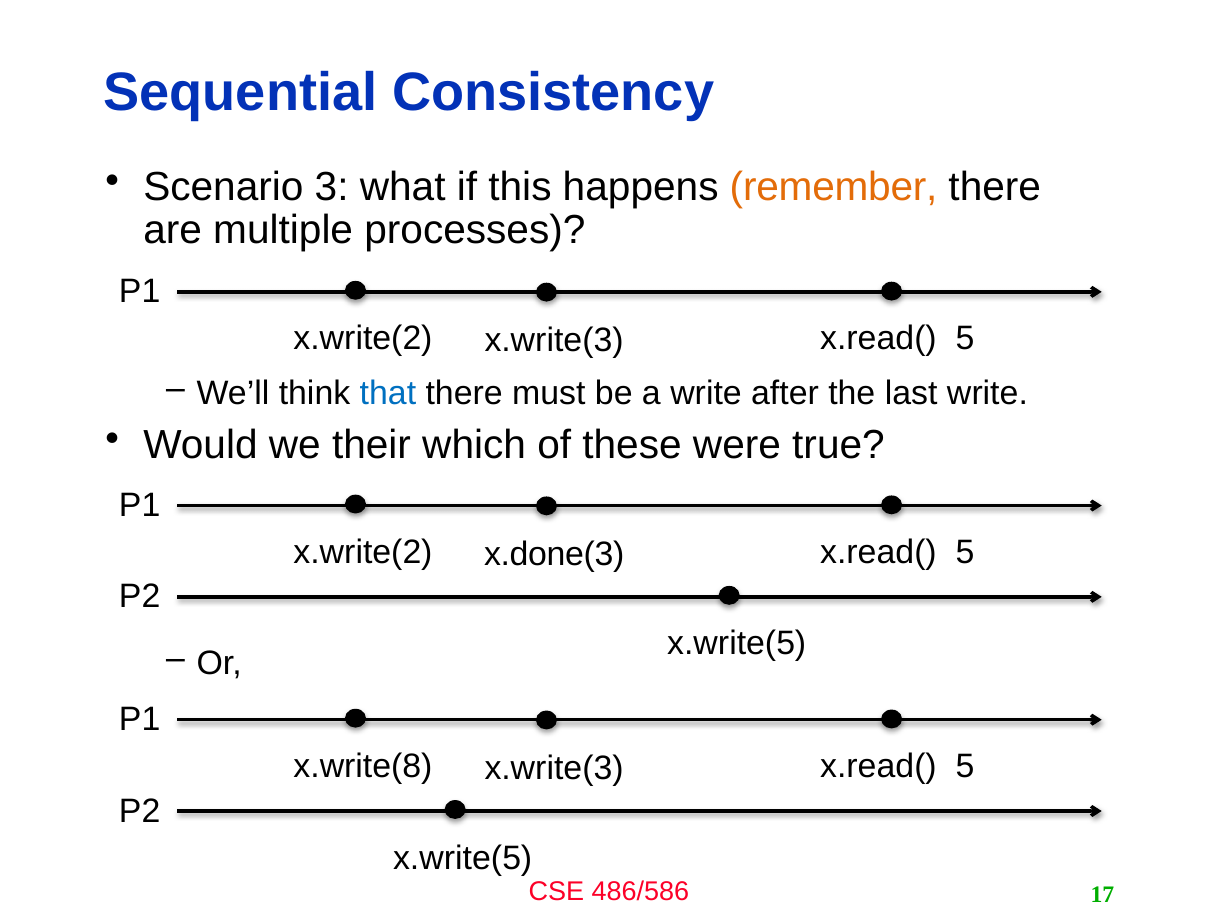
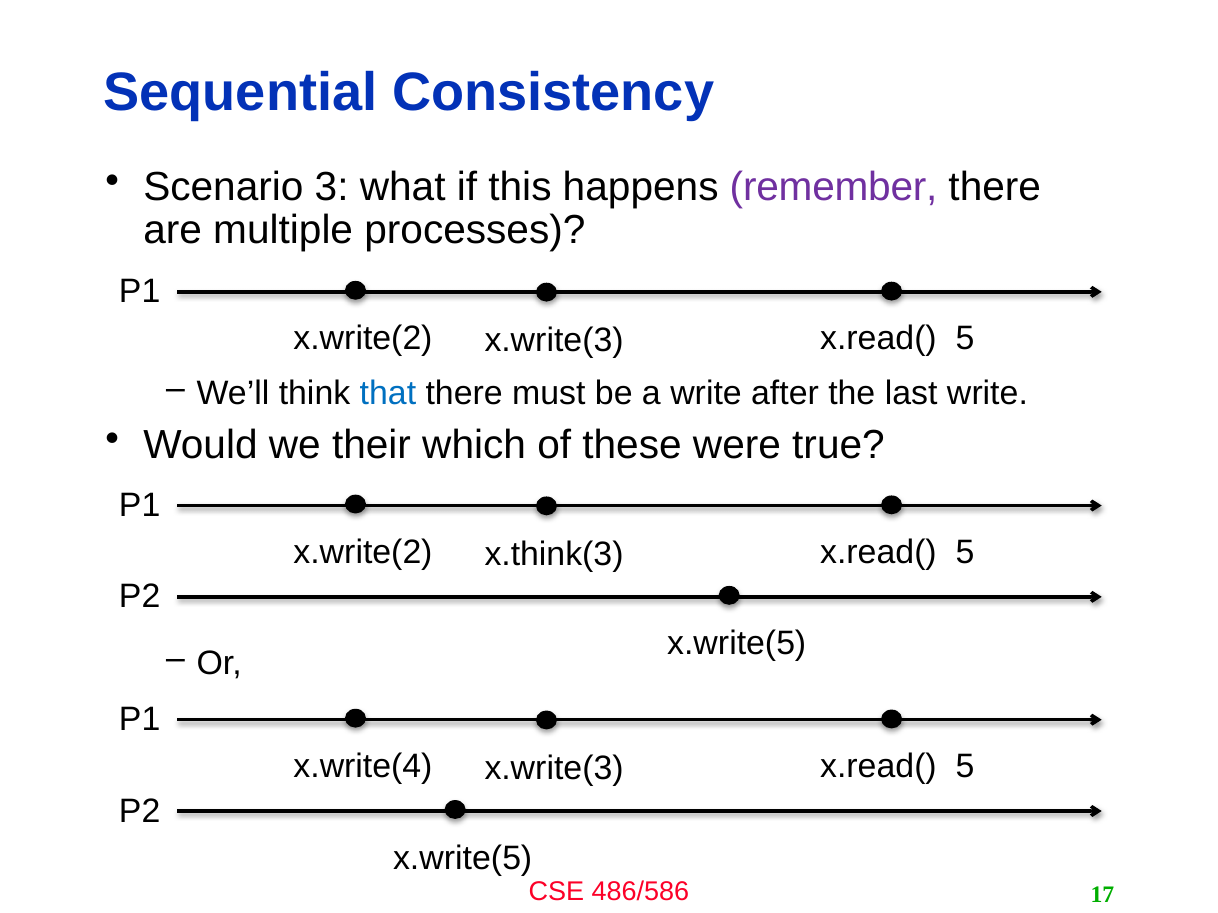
remember colour: orange -> purple (834, 187)
x.done(3: x.done(3 -> x.think(3 (554, 555)
x.write(8: x.write(8 -> x.write(4 (363, 767)
